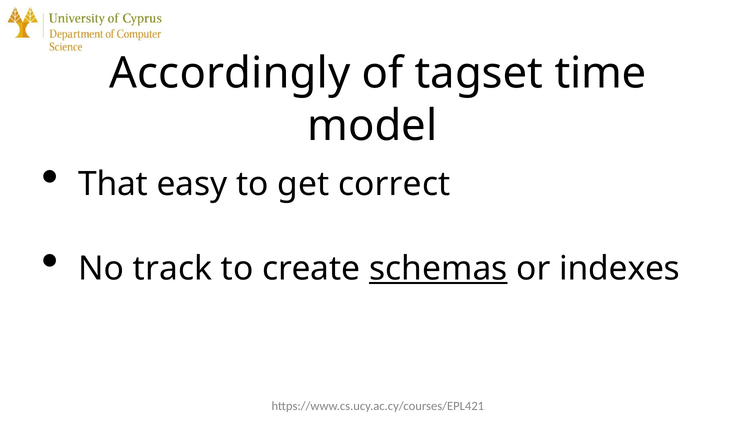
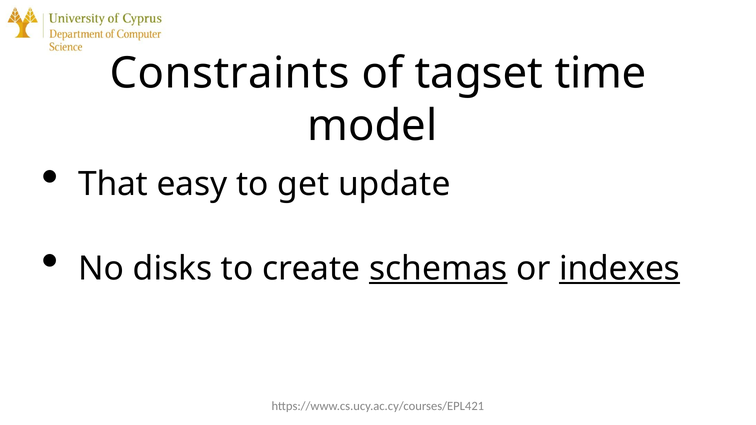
Accordingly: Accordingly -> Constraints (230, 73)
correct: correct -> update (394, 184)
track: track -> disks (173, 269)
indexes underline: none -> present (620, 269)
